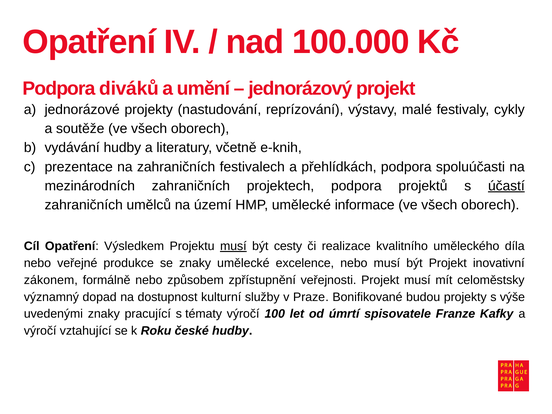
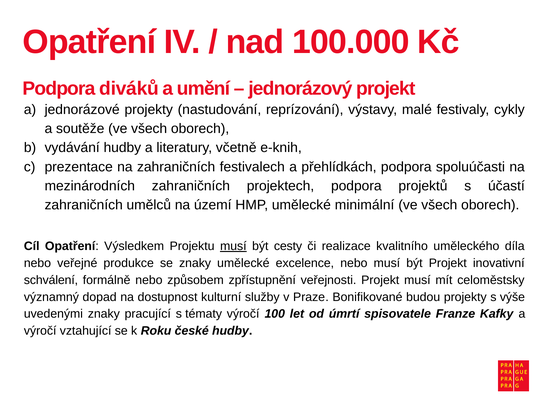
účastí underline: present -> none (506, 186)
informace: informace -> minimální (365, 205)
zákonem: zákonem -> schválení (51, 280)
